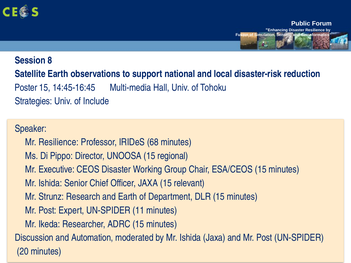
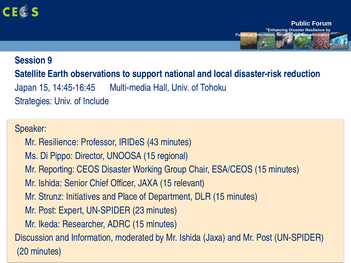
Session 8: 8 -> 9 (50, 60)
Poster: Poster -> Japan (26, 88)
68: 68 -> 43 (153, 142)
Executive: Executive -> Reporting (57, 170)
Research: Research -> Initiatives (83, 197)
and Earth: Earth -> Place (128, 197)
11: 11 -> 23 (138, 211)
Automation: Automation -> Information (92, 238)
